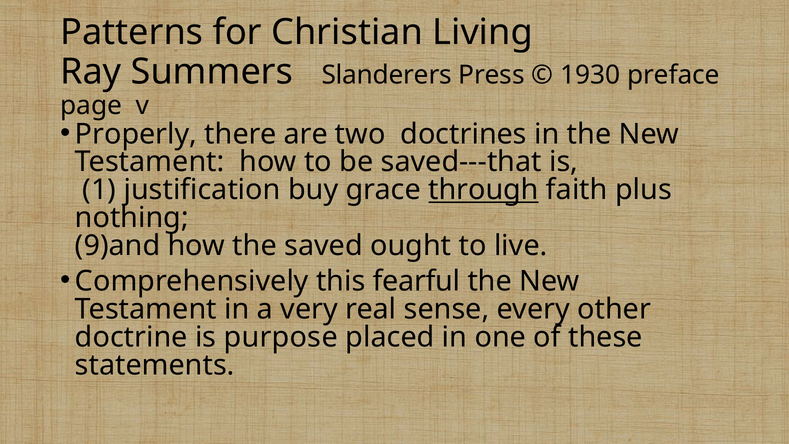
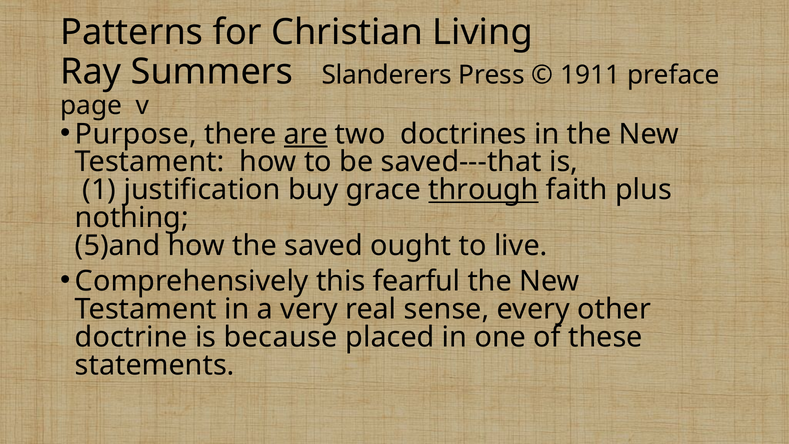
1930: 1930 -> 1911 (590, 75)
Properly: Properly -> Purpose (136, 134)
are underline: none -> present (306, 134)
9)and: 9)and -> 5)and (118, 246)
purpose: purpose -> because (281, 337)
